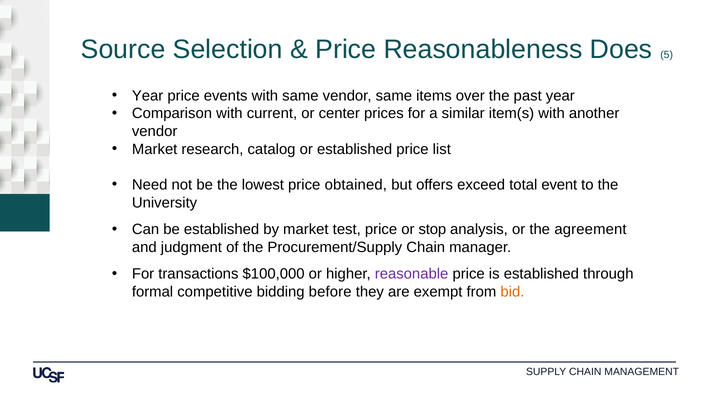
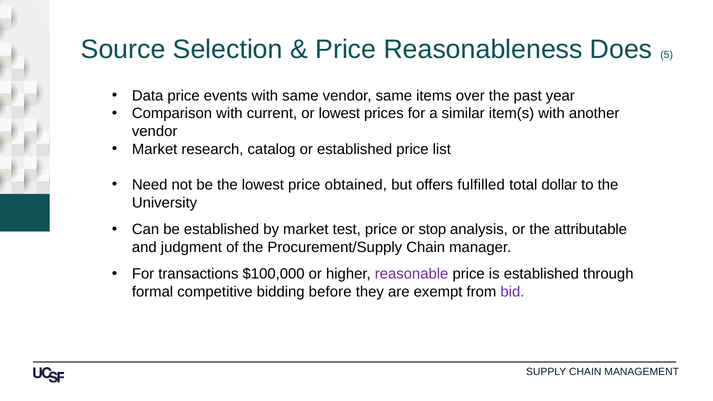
Year: Year -> Data (148, 96)
or center: center -> lowest (339, 114)
exceed: exceed -> fulfilled (481, 185)
event: event -> dollar (559, 185)
agreement: agreement -> attributable (591, 230)
bid colour: orange -> purple (512, 292)
